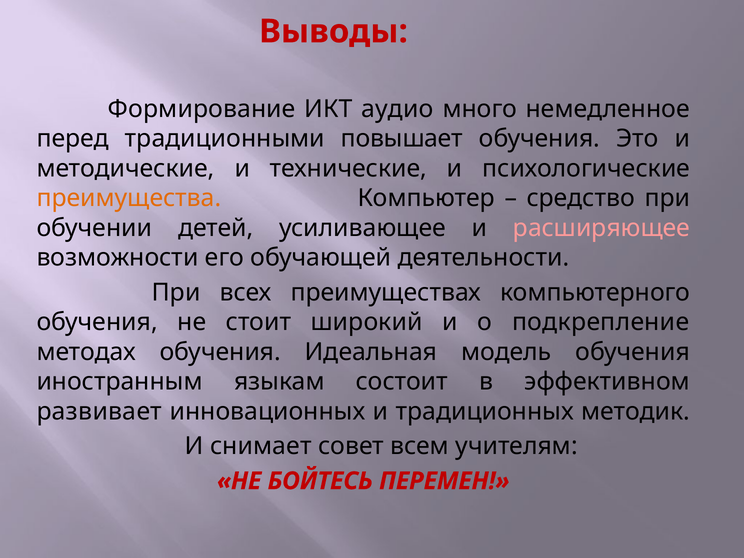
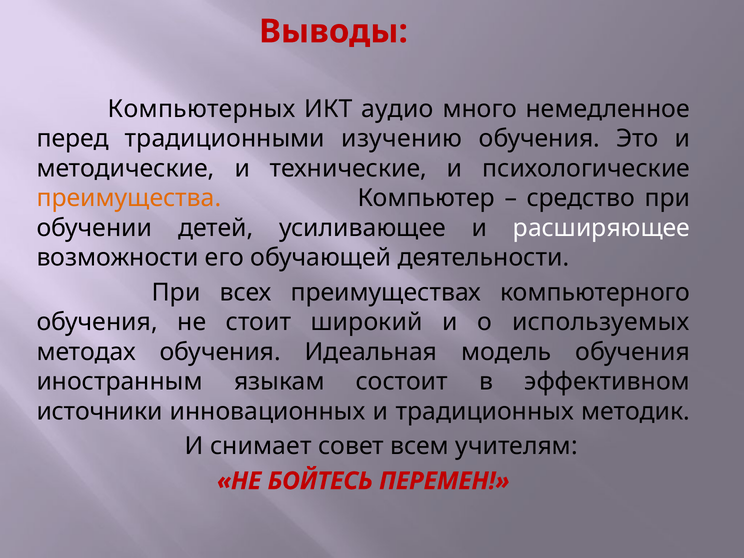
Формирование: Формирование -> Компьютерных (202, 109)
повышает: повышает -> изучению (402, 139)
расширяющее colour: pink -> white (602, 228)
подкрепление: подкрепление -> используемых (601, 322)
развивает: развивает -> источники (100, 412)
